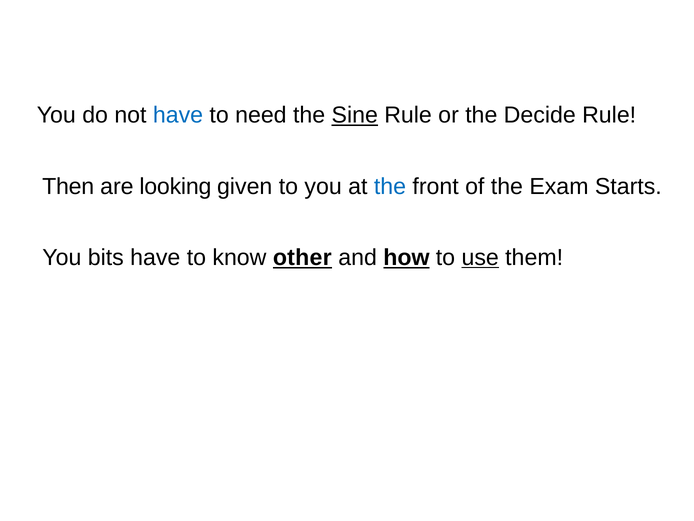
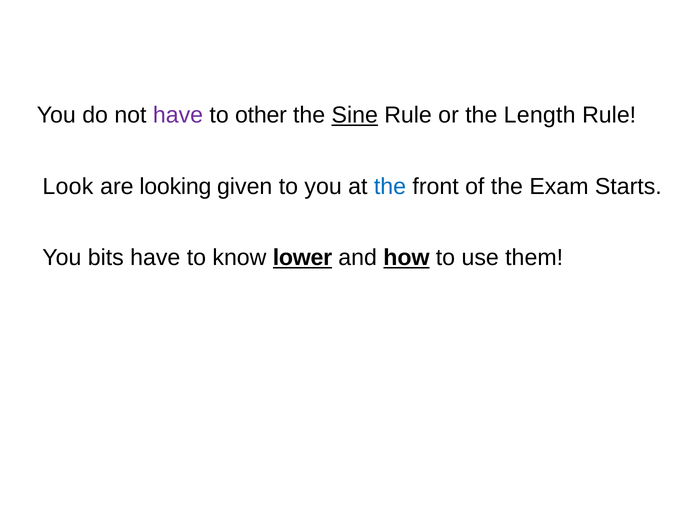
have colour: blue -> purple (178, 115)
need: need -> other (261, 115)
Decide: Decide -> Length (540, 115)
Then: Then -> Look (68, 186)
other: other -> lower (302, 257)
use underline: present -> none (480, 257)
